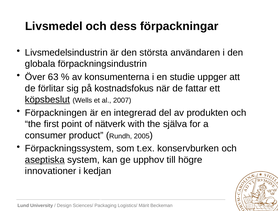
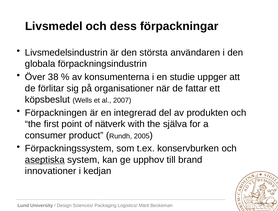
63: 63 -> 38 (53, 77)
kostnadsfokus: kostnadsfokus -> organisationer (124, 88)
köpsbeslut underline: present -> none (47, 100)
högre: högre -> brand (190, 160)
